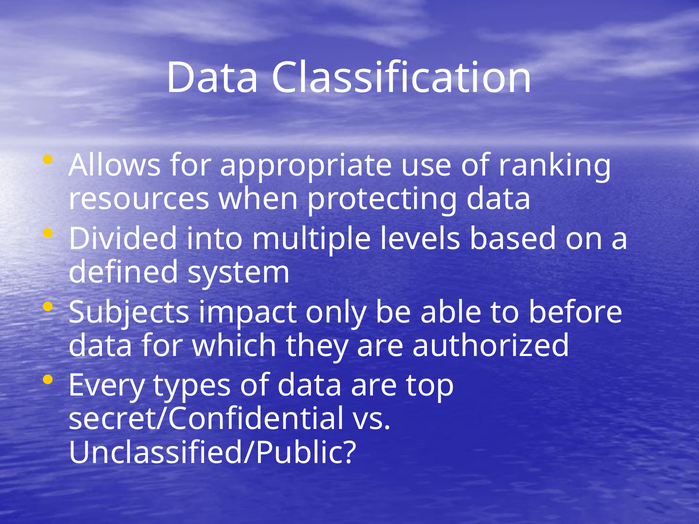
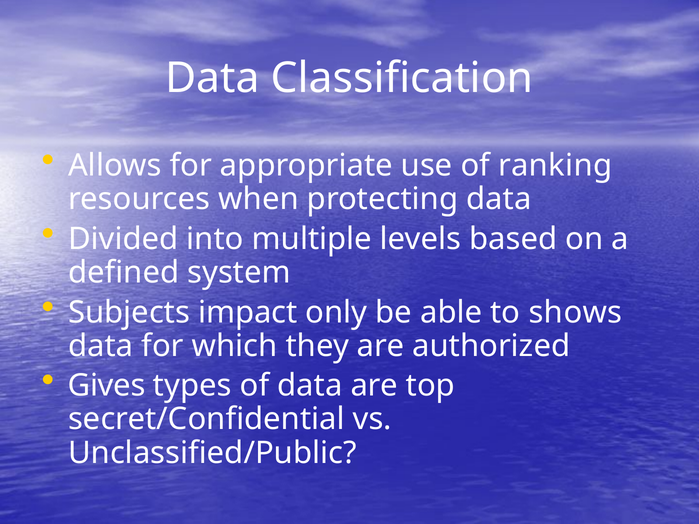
before: before -> shows (576, 312)
Every: Every -> Gives (107, 386)
